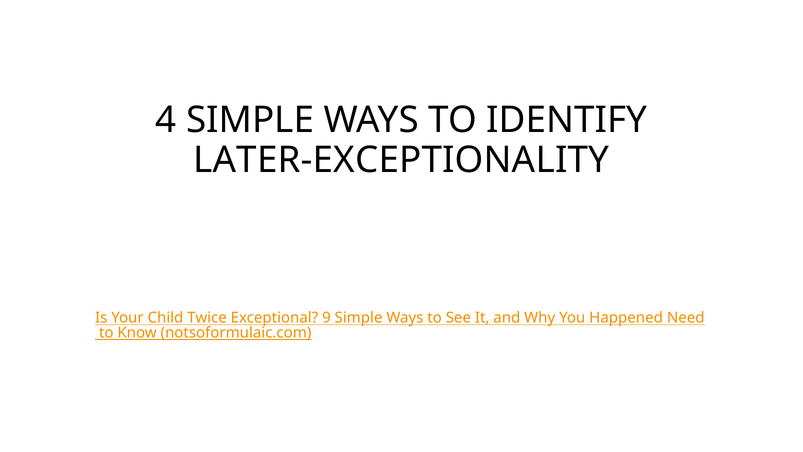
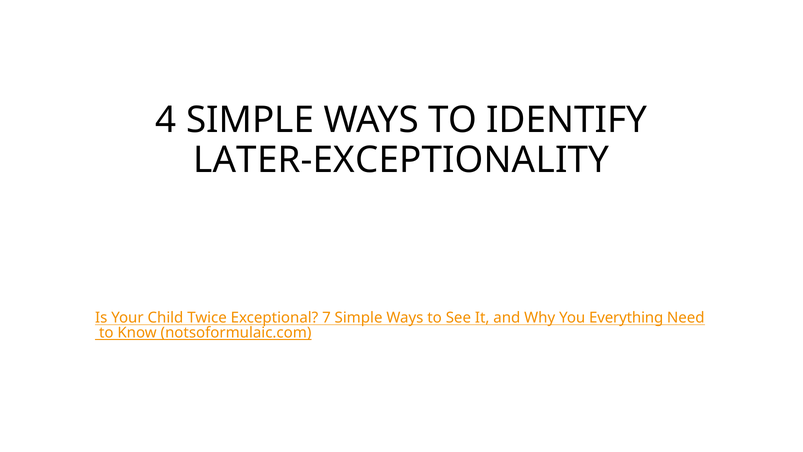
9: 9 -> 7 (326, 318)
Happened: Happened -> Everything (626, 318)
